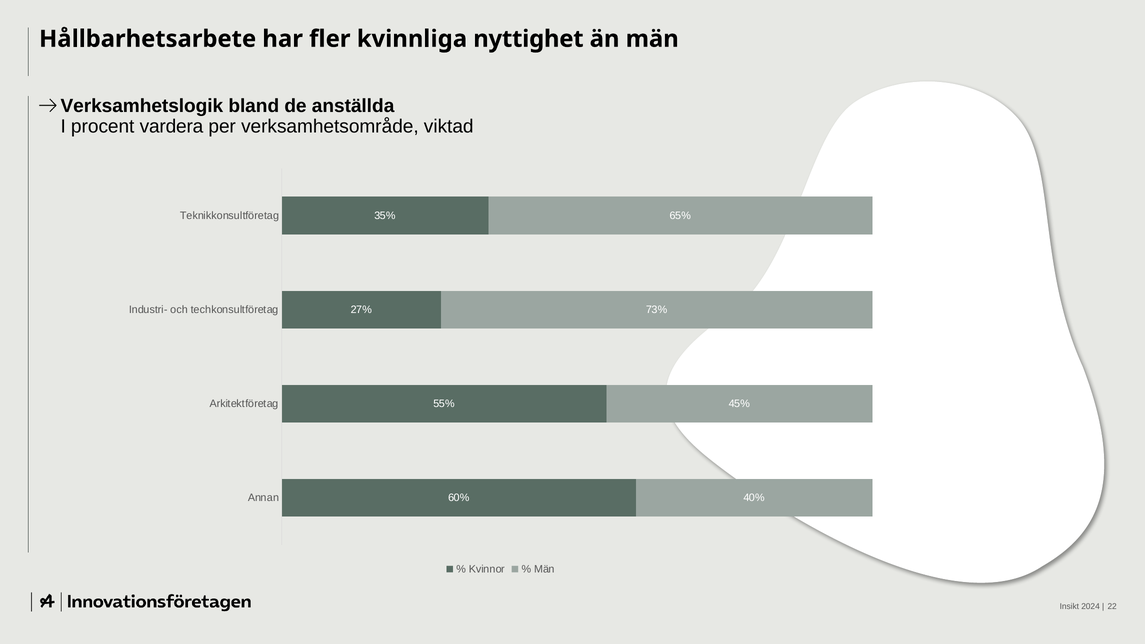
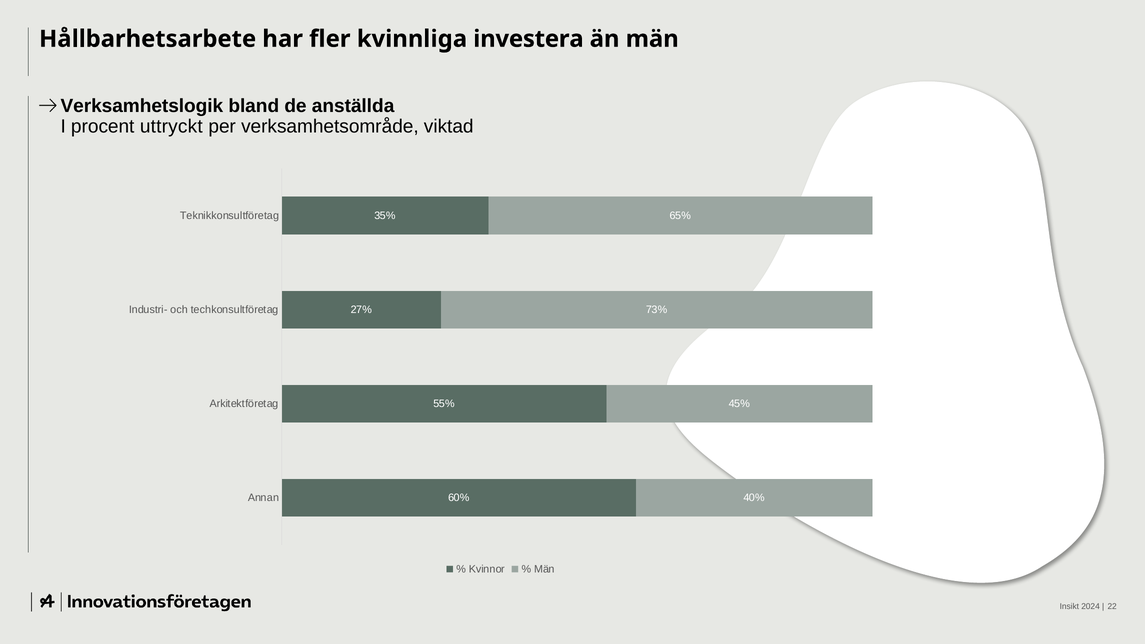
nyttighet: nyttighet -> investera (528, 39)
vardera: vardera -> uttryckt (171, 127)
